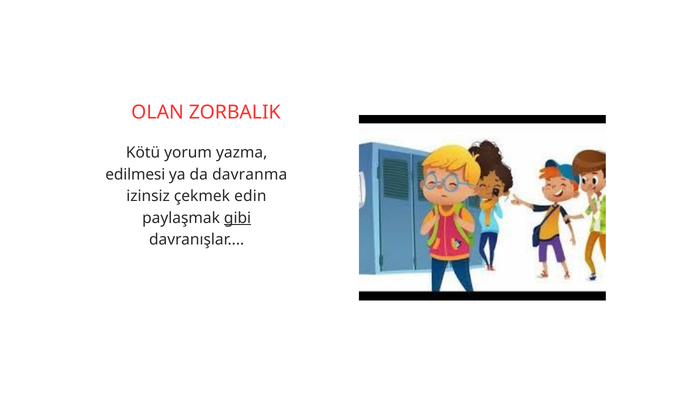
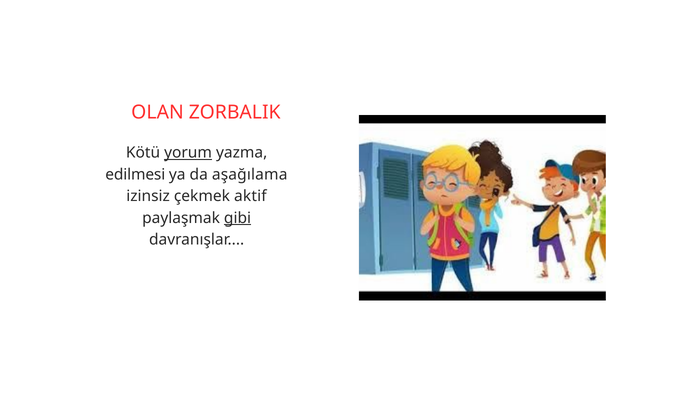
yorum underline: none -> present (188, 153)
davranma: davranma -> aşağılama (250, 174)
edin: edin -> aktif (250, 196)
